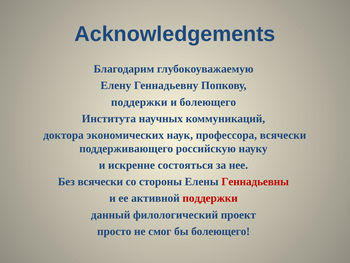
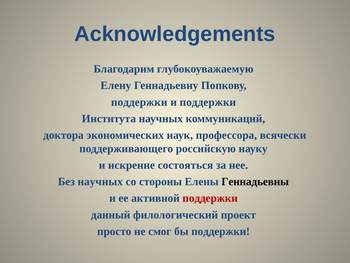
и болеющего: болеющего -> поддержки (208, 102)
Без всячески: всячески -> научных (100, 181)
Геннадьевны colour: red -> black (255, 181)
бы болеющего: болеющего -> поддержки (221, 231)
